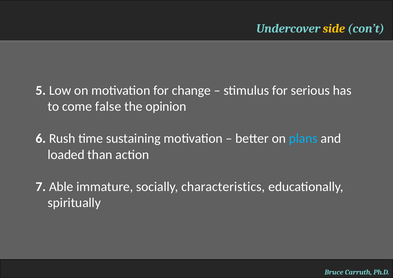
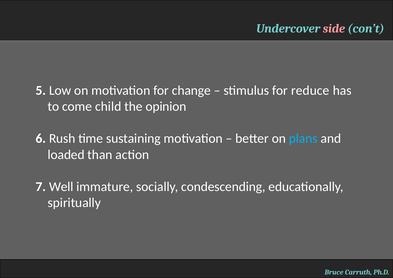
side colour: yellow -> pink (334, 29)
serious: serious -> reduce (310, 90)
false: false -> child (108, 106)
Able: Able -> Well (61, 187)
characteristics: characteristics -> condescending (223, 187)
